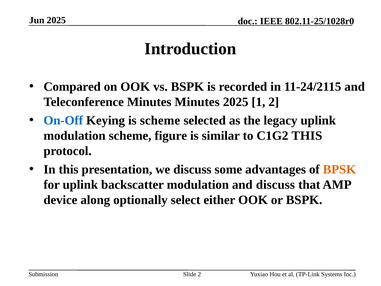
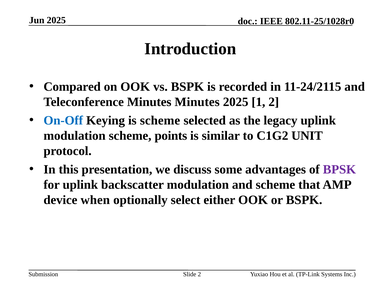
figure: figure -> points (171, 136)
C1G2 THIS: THIS -> UNIT (307, 136)
BPSK colour: orange -> purple (339, 169)
and discuss: discuss -> scheme (275, 184)
along: along -> when (95, 200)
